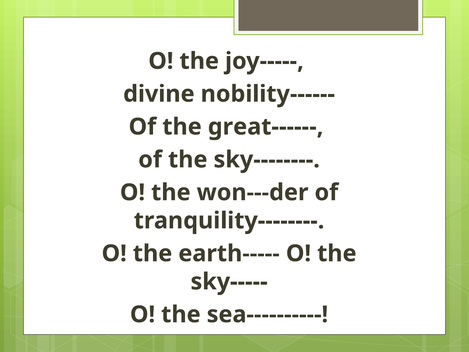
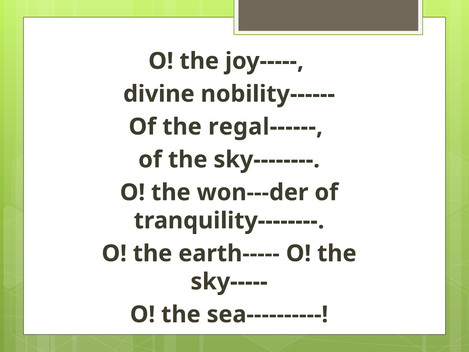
great------: great------ -> regal------ (265, 127)
